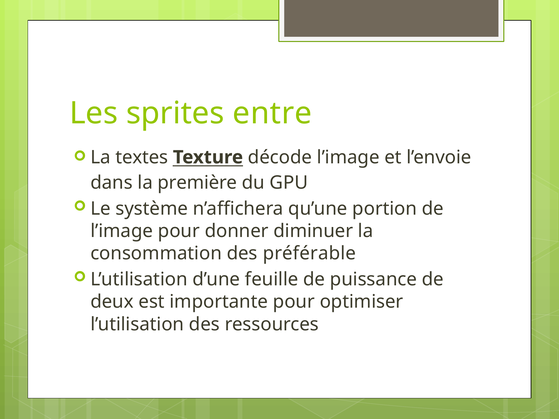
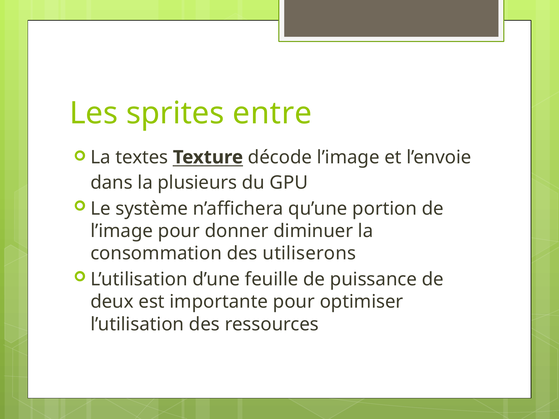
première: première -> plusieurs (197, 183)
préférable: préférable -> utiliserons (309, 254)
